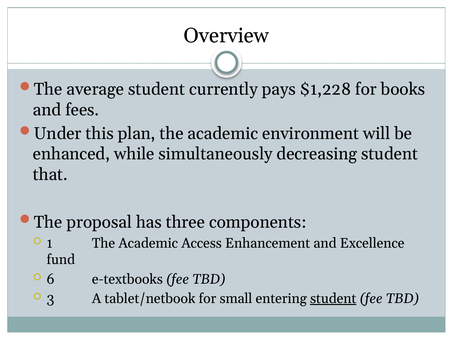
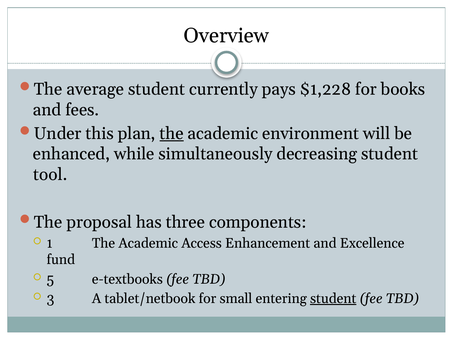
the underline: none -> present (172, 133)
that: that -> tool (50, 174)
6: 6 -> 5 (50, 279)
